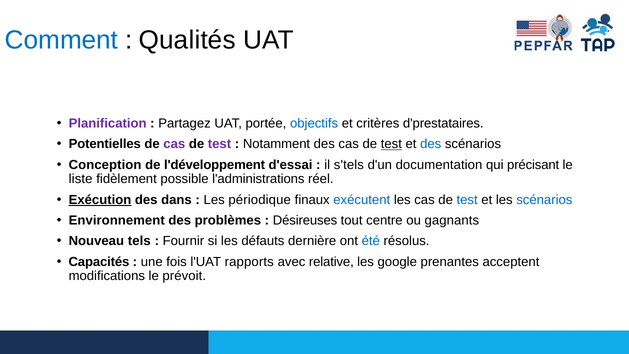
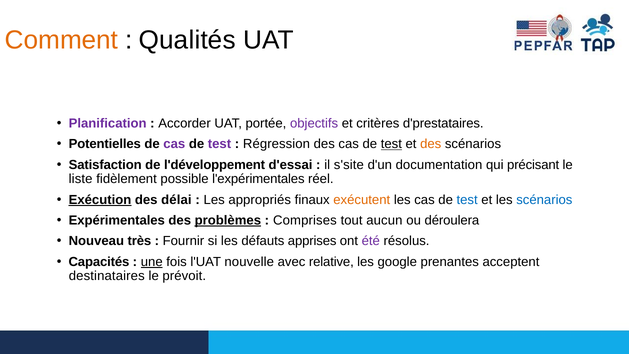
Comment colour: blue -> orange (61, 40)
Partagez: Partagez -> Accorder (185, 123)
objectifs colour: blue -> purple (314, 123)
Notamment: Notamment -> Régression (276, 144)
des colour: blue -> orange (431, 144)
Conception: Conception -> Satisfaction (105, 165)
s'tels: s'tels -> s'site (349, 165)
l'administrations: l'administrations -> l'expérimentales (258, 179)
dans: dans -> délai (176, 200)
périodique: périodique -> appropriés (260, 200)
exécutent colour: blue -> orange (362, 200)
Environnement: Environnement -> Expérimentales (117, 220)
problèmes underline: none -> present (228, 220)
Désireuses: Désireuses -> Comprises (305, 220)
centre: centre -> aucun (384, 220)
gagnants: gagnants -> déroulera (452, 220)
tels: tels -> très (139, 241)
dernière: dernière -> apprises (312, 241)
été colour: blue -> purple (371, 241)
une underline: none -> present (152, 262)
rapports: rapports -> nouvelle (249, 262)
modifications: modifications -> destinataires (107, 276)
